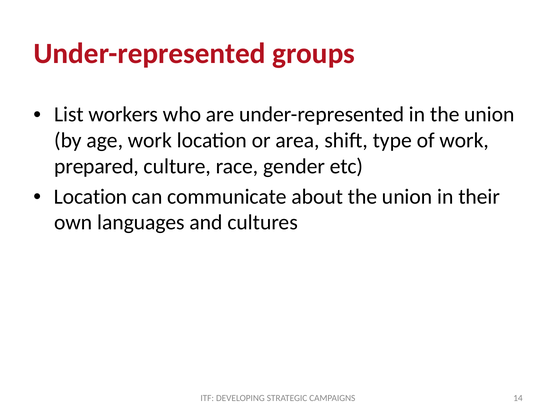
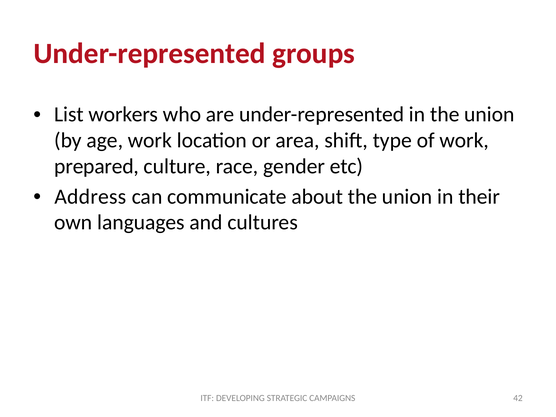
Location: Location -> Address (90, 197)
14: 14 -> 42 (518, 398)
